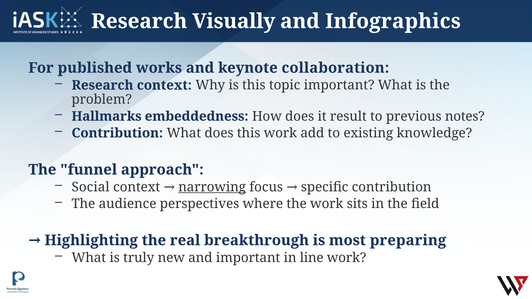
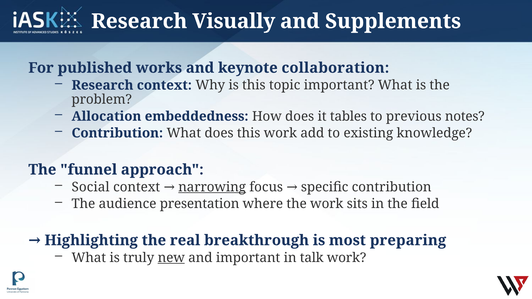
Infographics: Infographics -> Supplements (393, 21)
Hallmarks: Hallmarks -> Allocation (106, 116)
result: result -> tables (348, 116)
perspectives: perspectives -> presentation (200, 204)
new underline: none -> present (171, 258)
line: line -> talk (312, 258)
